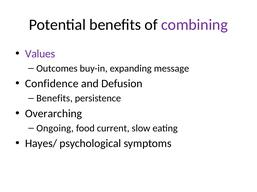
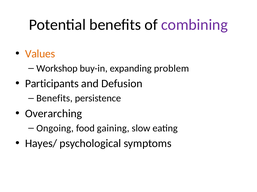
Values colour: purple -> orange (40, 54)
Outcomes: Outcomes -> Workshop (57, 69)
message: message -> problem (171, 69)
Confidence: Confidence -> Participants (52, 84)
current: current -> gaining (113, 129)
